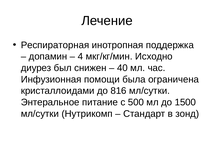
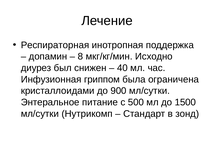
4: 4 -> 8 (80, 56)
помощи: помощи -> гриппом (102, 79)
816: 816 -> 900 (119, 91)
